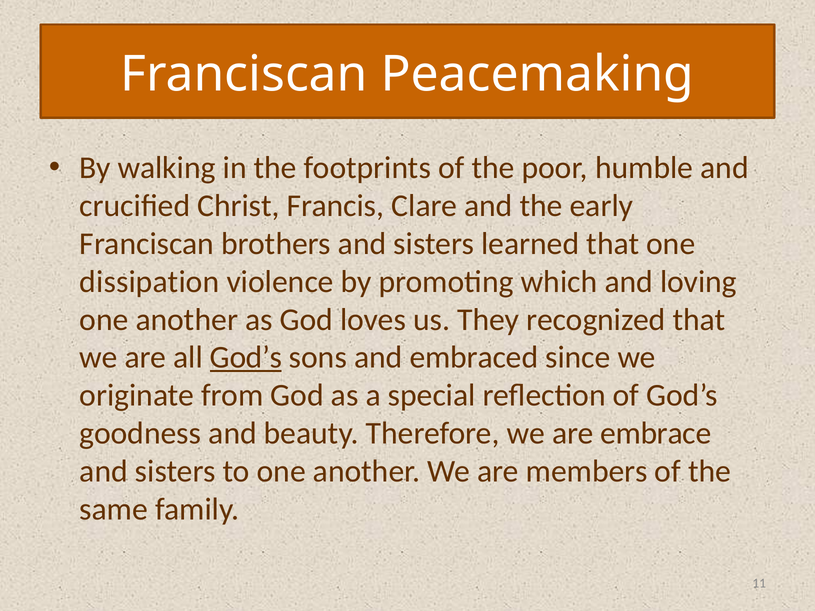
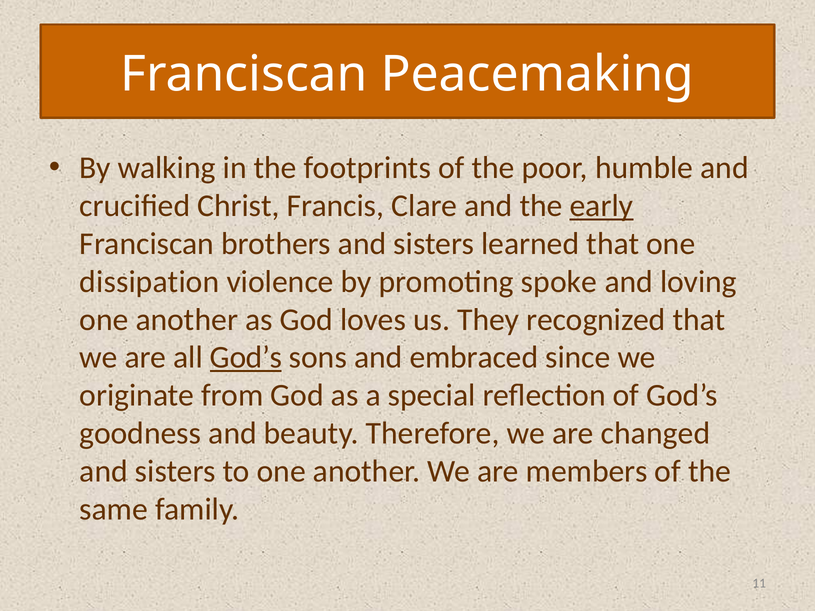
early underline: none -> present (602, 206)
which: which -> spoke (559, 282)
embrace: embrace -> changed (656, 434)
